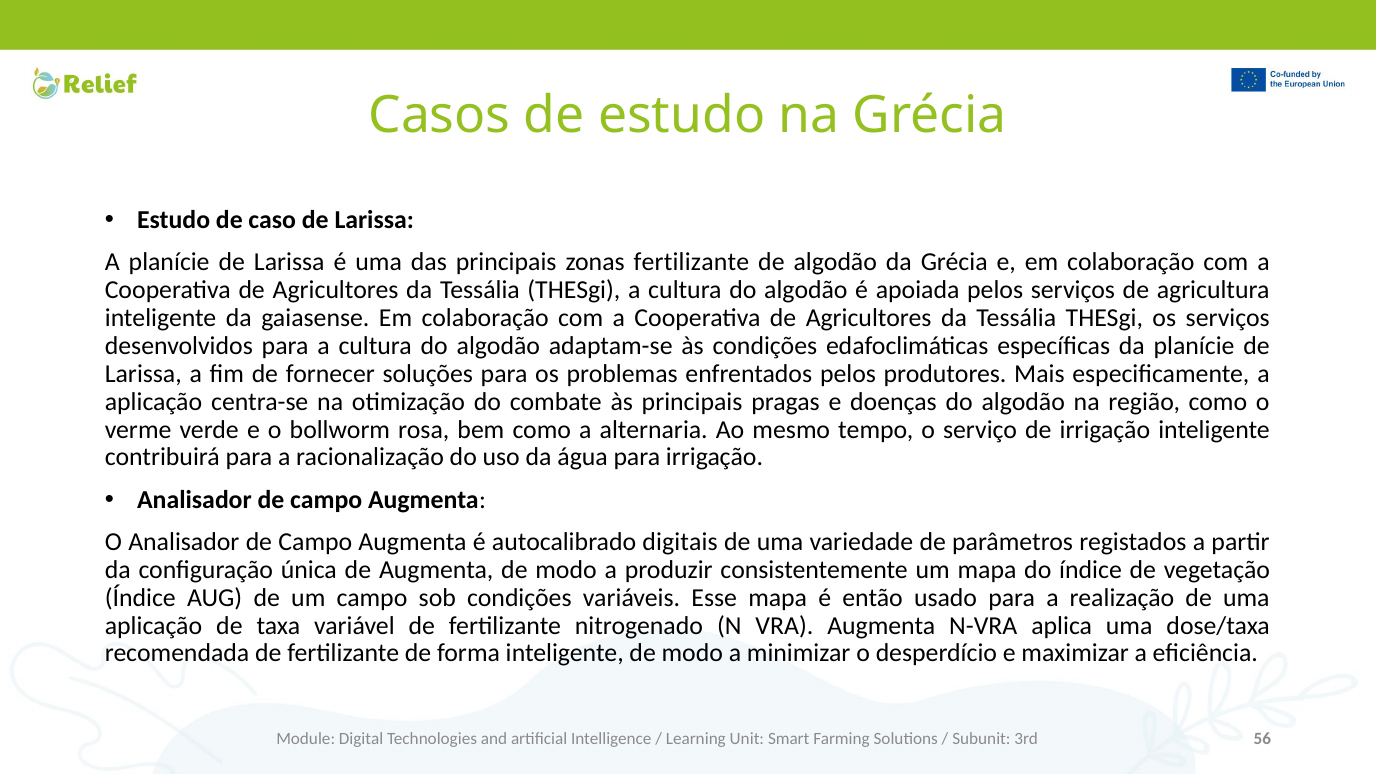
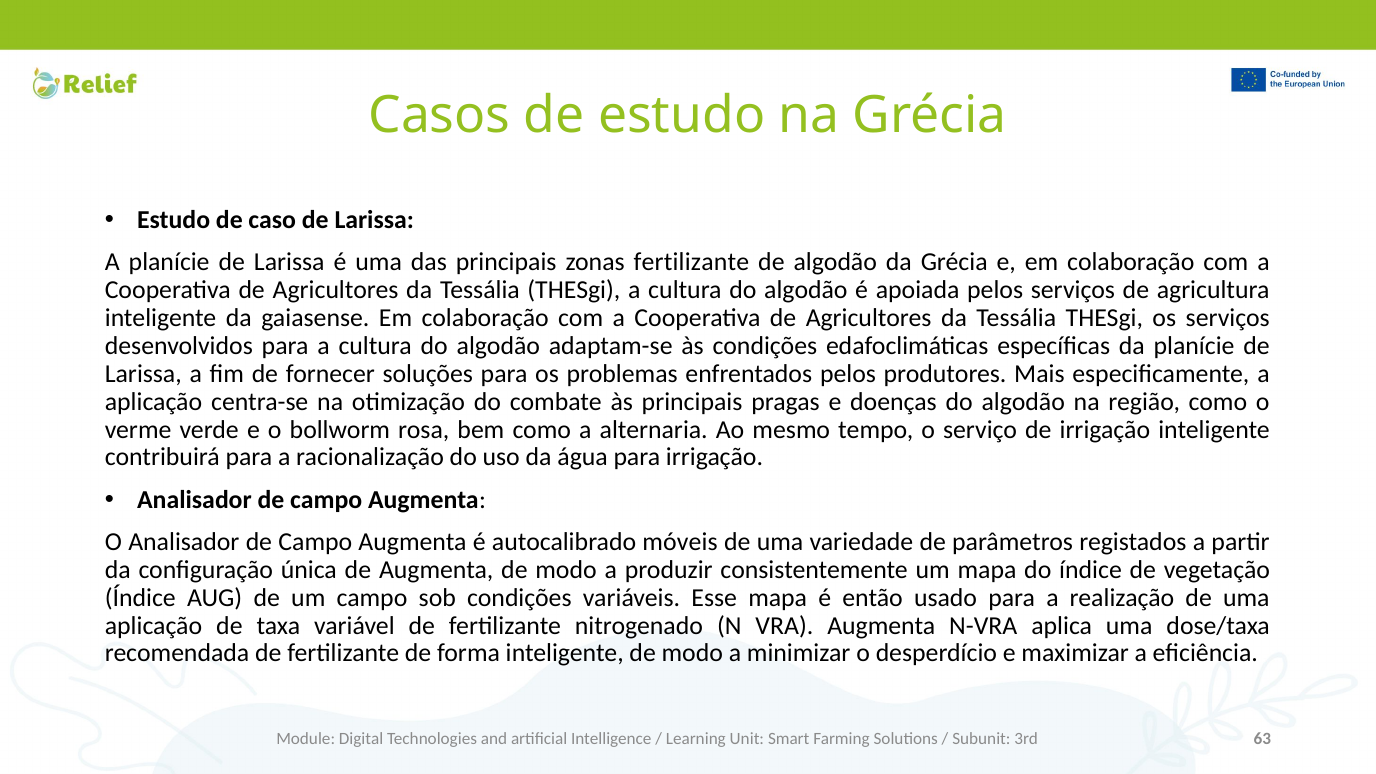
digitais: digitais -> móveis (680, 542)
56: 56 -> 63 (1262, 739)
